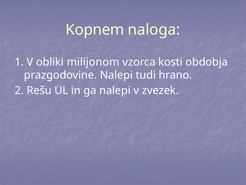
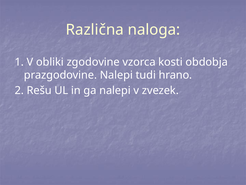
Kopnem: Kopnem -> Različna (95, 30)
milijonom: milijonom -> zgodovine (93, 62)
